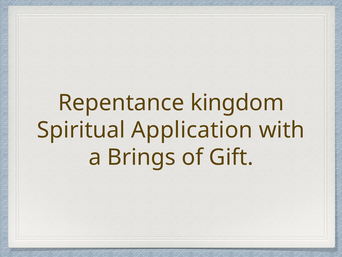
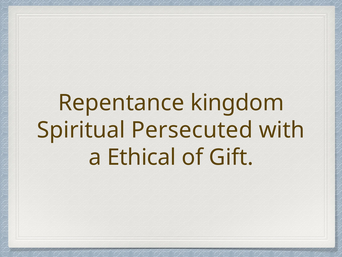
Application: Application -> Persecuted (192, 130)
Brings: Brings -> Ethical (142, 157)
